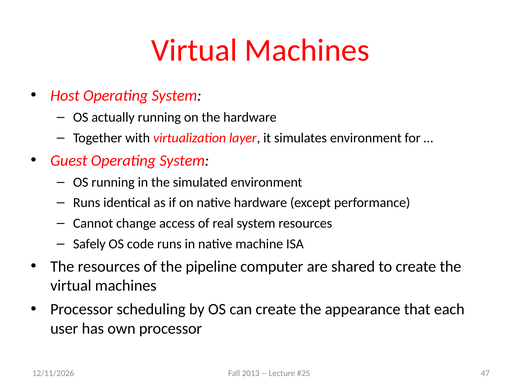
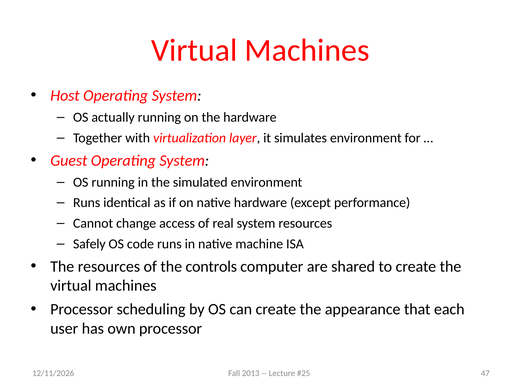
pipeline: pipeline -> controls (211, 266)
